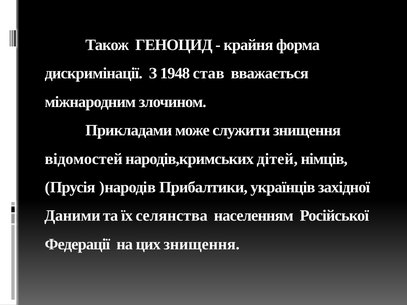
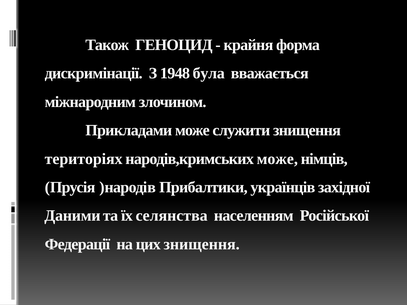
став: став -> була (209, 73)
відомостей: відомостей -> територіях (84, 159)
народів,кримських дітей: дітей -> може (277, 159)
